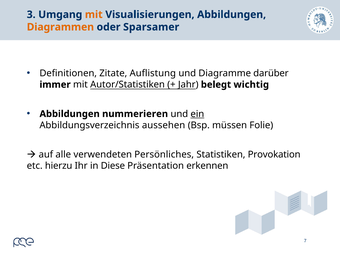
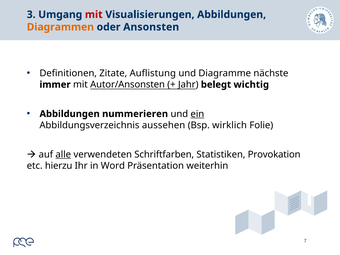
mit colour: orange -> red (94, 15)
Sparsamer: Sparsamer -> Ansonsten (151, 27)
darüber: darüber -> nächste (271, 73)
Autor/Statistiken: Autor/Statistiken -> Autor/Ansonsten (128, 85)
müssen: müssen -> wirklich (230, 125)
alle underline: none -> present (63, 155)
Persönliches: Persönliches -> Schriftfarben (164, 155)
Diese: Diese -> Word (113, 166)
erkennen: erkennen -> weiterhin (207, 166)
